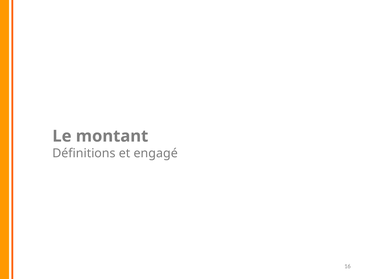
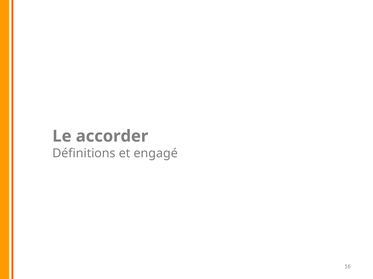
montant: montant -> accorder (112, 137)
